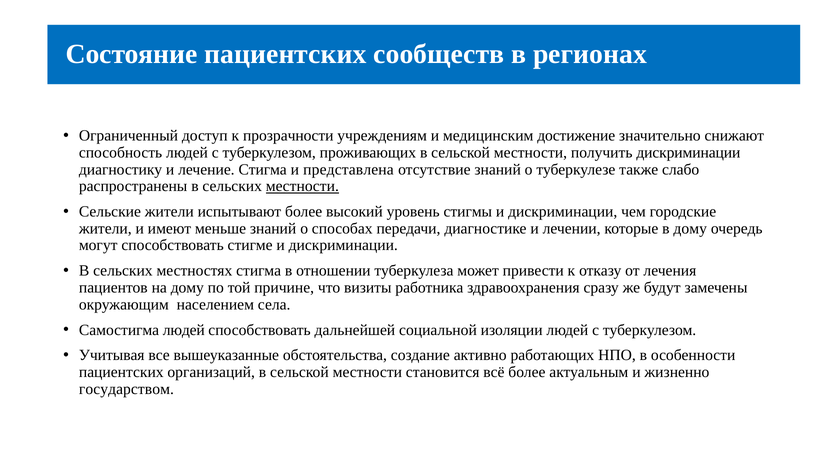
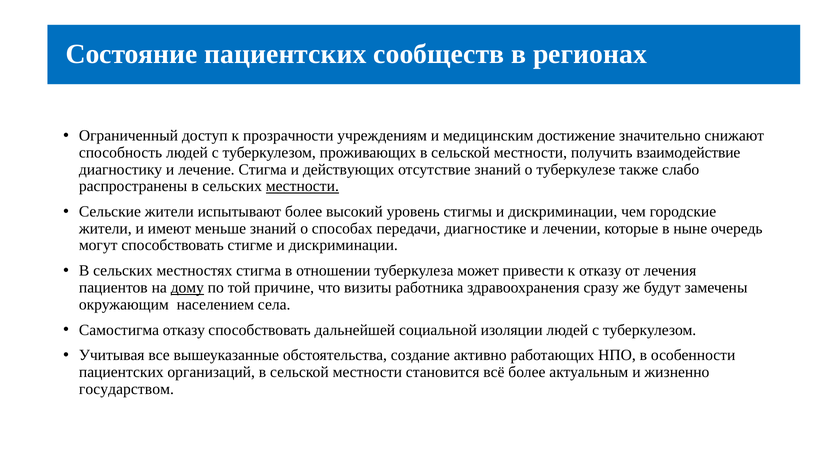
получить дискриминации: дискриминации -> взаимодействие (688, 153)
представлена: представлена -> действующих (349, 170)
в дому: дому -> ныне (690, 229)
дому underline: none -> present (187, 288)
Самостигма людей: людей -> отказу (184, 330)
